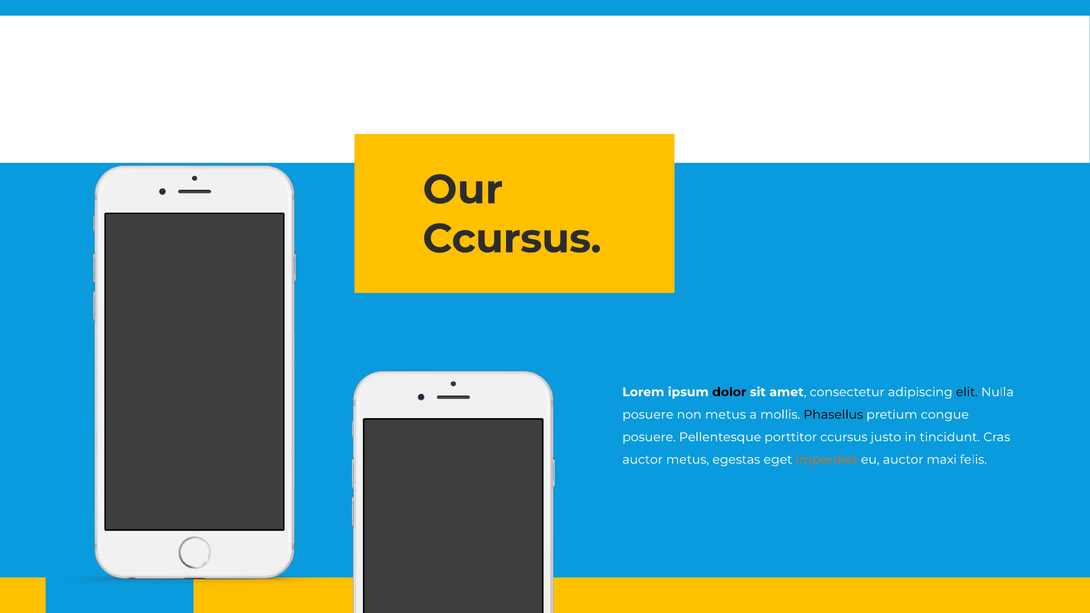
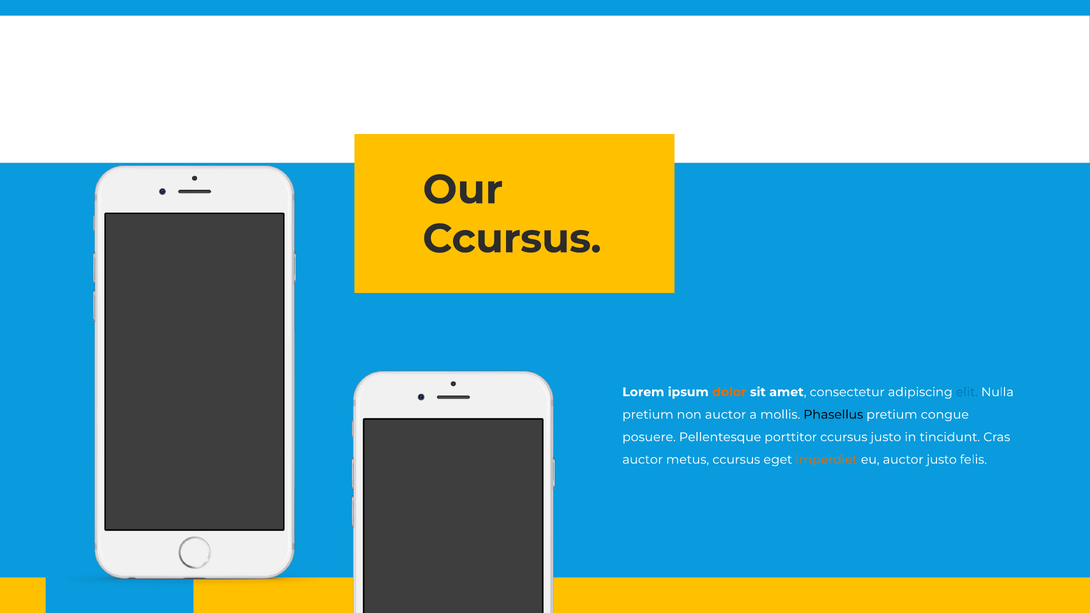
dolor colour: black -> orange (729, 392)
elit colour: black -> blue (967, 392)
posuere: posuere -> pretium (648, 415)
non metus: metus -> auctor (725, 415)
metus egestas: egestas -> ccursus (736, 460)
auctor maxi: maxi -> justo (942, 460)
